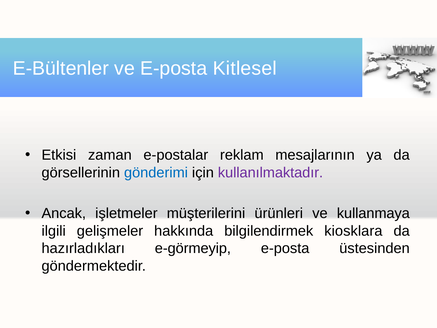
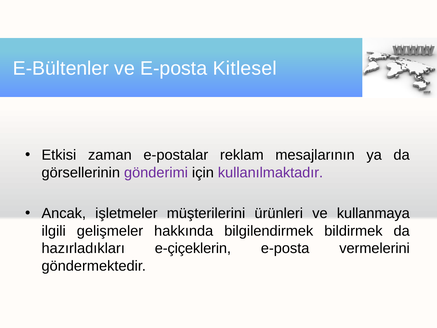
gönderimi colour: blue -> purple (156, 172)
kiosklara: kiosklara -> bildirmek (353, 231)
e-görmeyip: e-görmeyip -> e-çiçeklerin (193, 248)
üstesinden: üstesinden -> vermelerini (375, 248)
